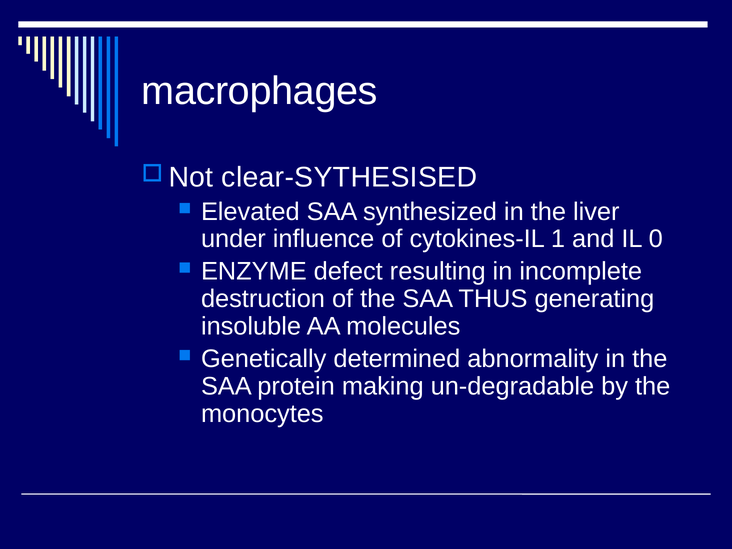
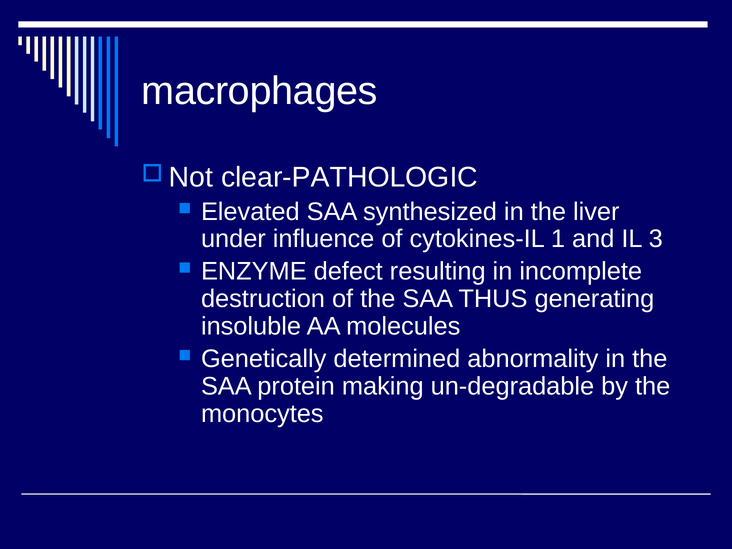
clear-SYTHESISED: clear-SYTHESISED -> clear-PATHOLOGIC (349, 177)
0: 0 -> 3 (656, 239)
